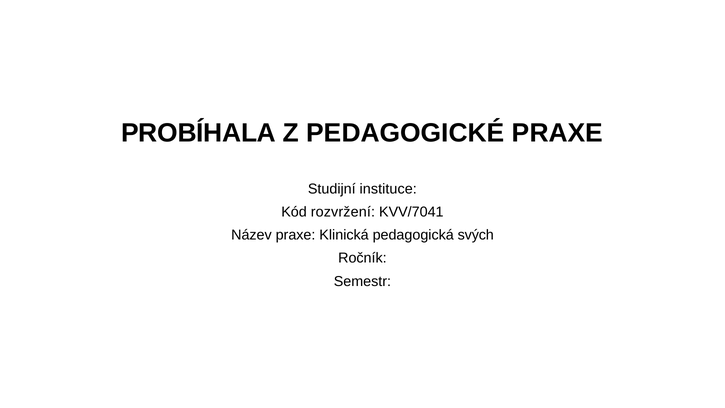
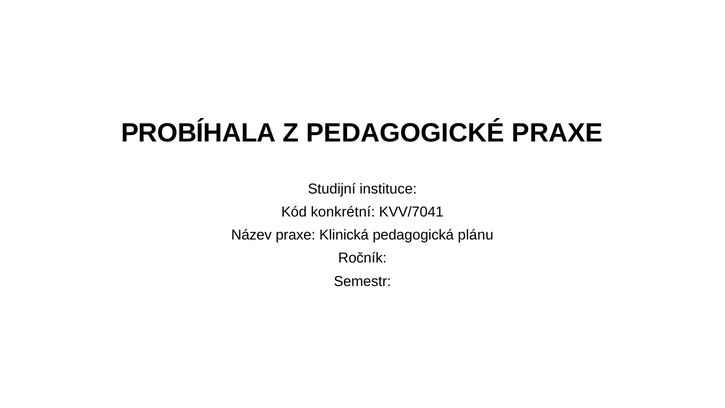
rozvržení: rozvržení -> konkrétní (343, 212)
svých: svých -> plánu (476, 235)
